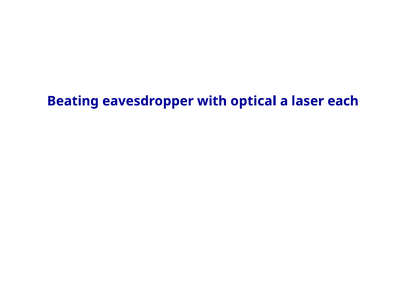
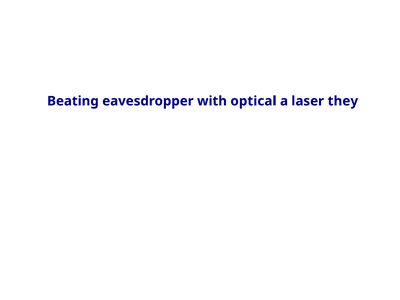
each: each -> they (343, 101)
